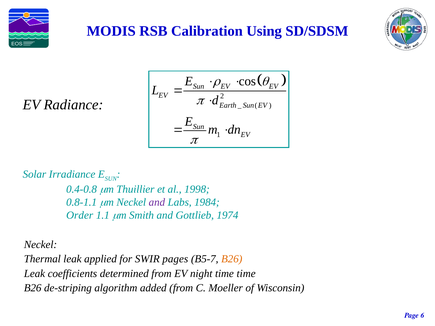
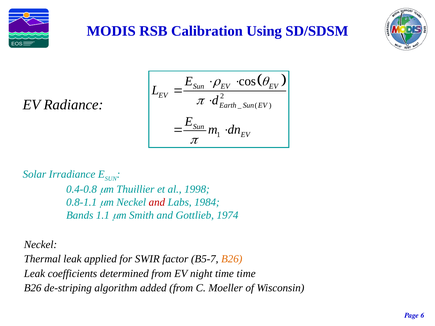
and colour: purple -> red (157, 202)
Order: Order -> Bands (80, 215)
pages: pages -> factor (175, 259)
